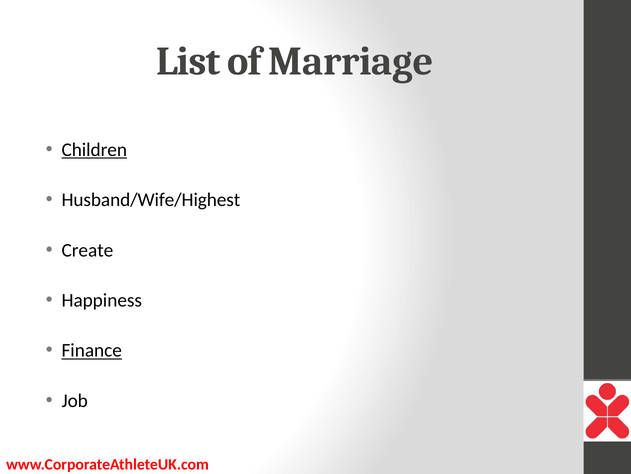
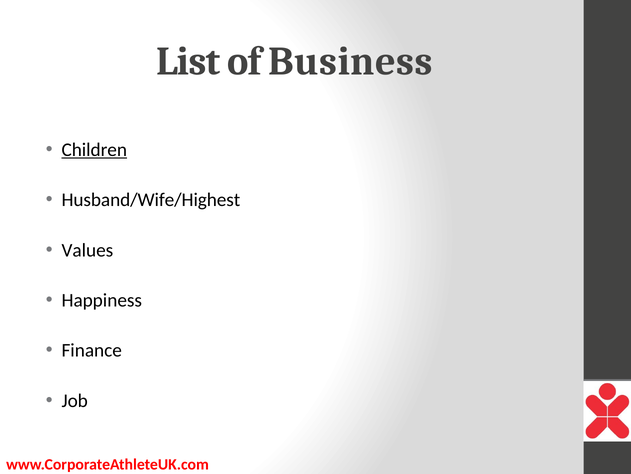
Marriage: Marriage -> Business (350, 61)
Create: Create -> Values (87, 250)
Finance underline: present -> none (92, 350)
